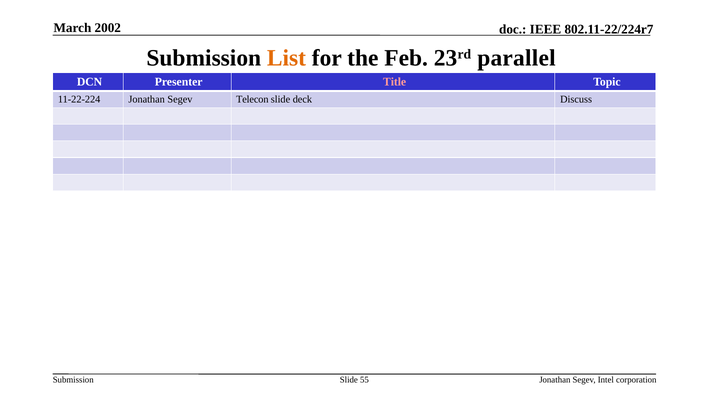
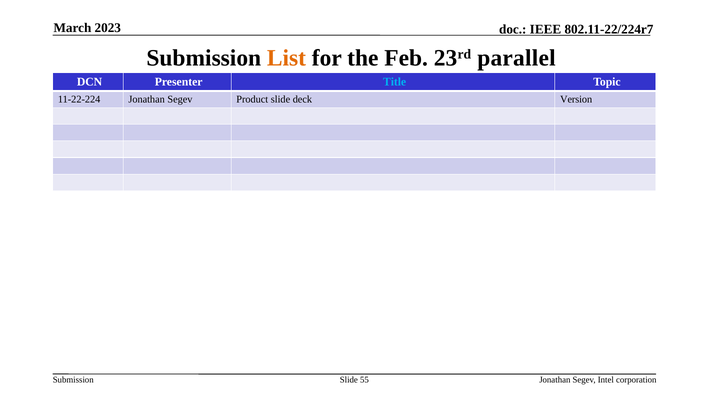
2002: 2002 -> 2023 (108, 28)
Title colour: pink -> light blue (395, 82)
Telecon: Telecon -> Product (252, 99)
Discuss: Discuss -> Version (576, 99)
